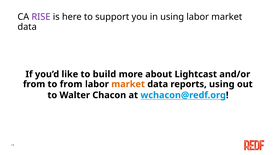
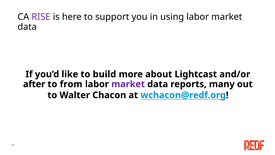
from: from -> after (34, 84)
market colour: orange -> purple (128, 84)
reports using: using -> many (222, 84)
